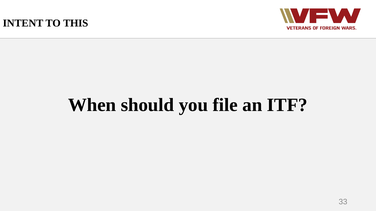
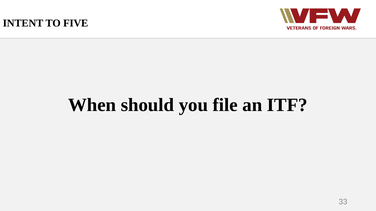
THIS: THIS -> FIVE (76, 23)
